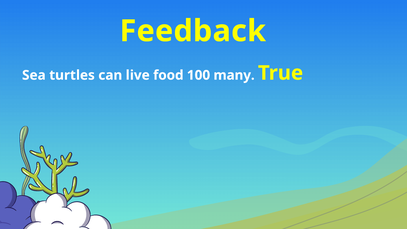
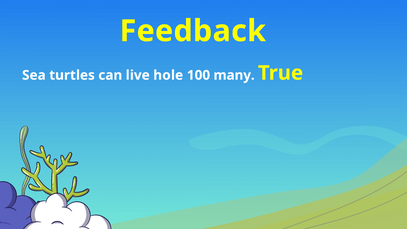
food: food -> hole (168, 75)
